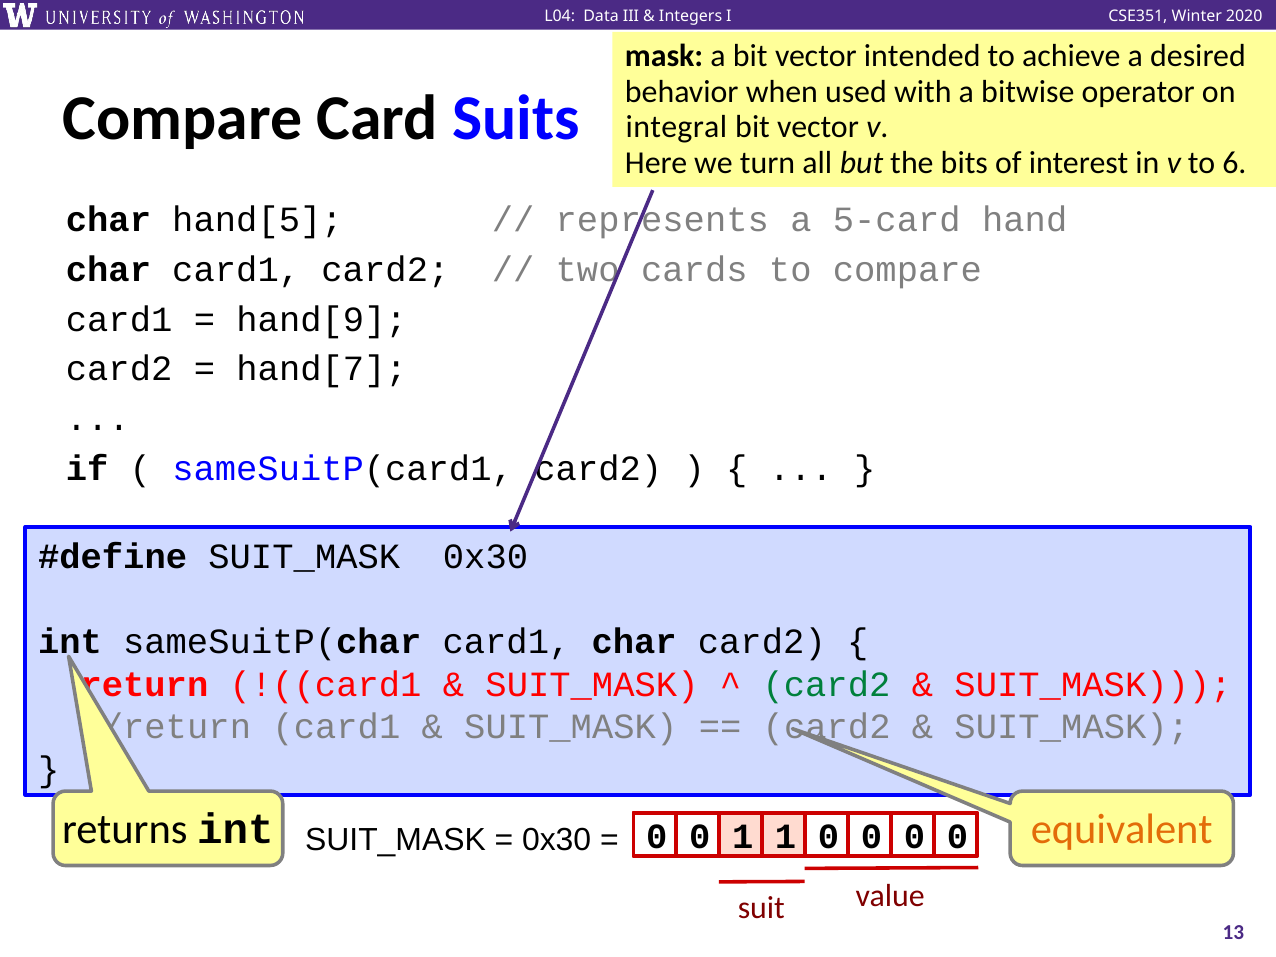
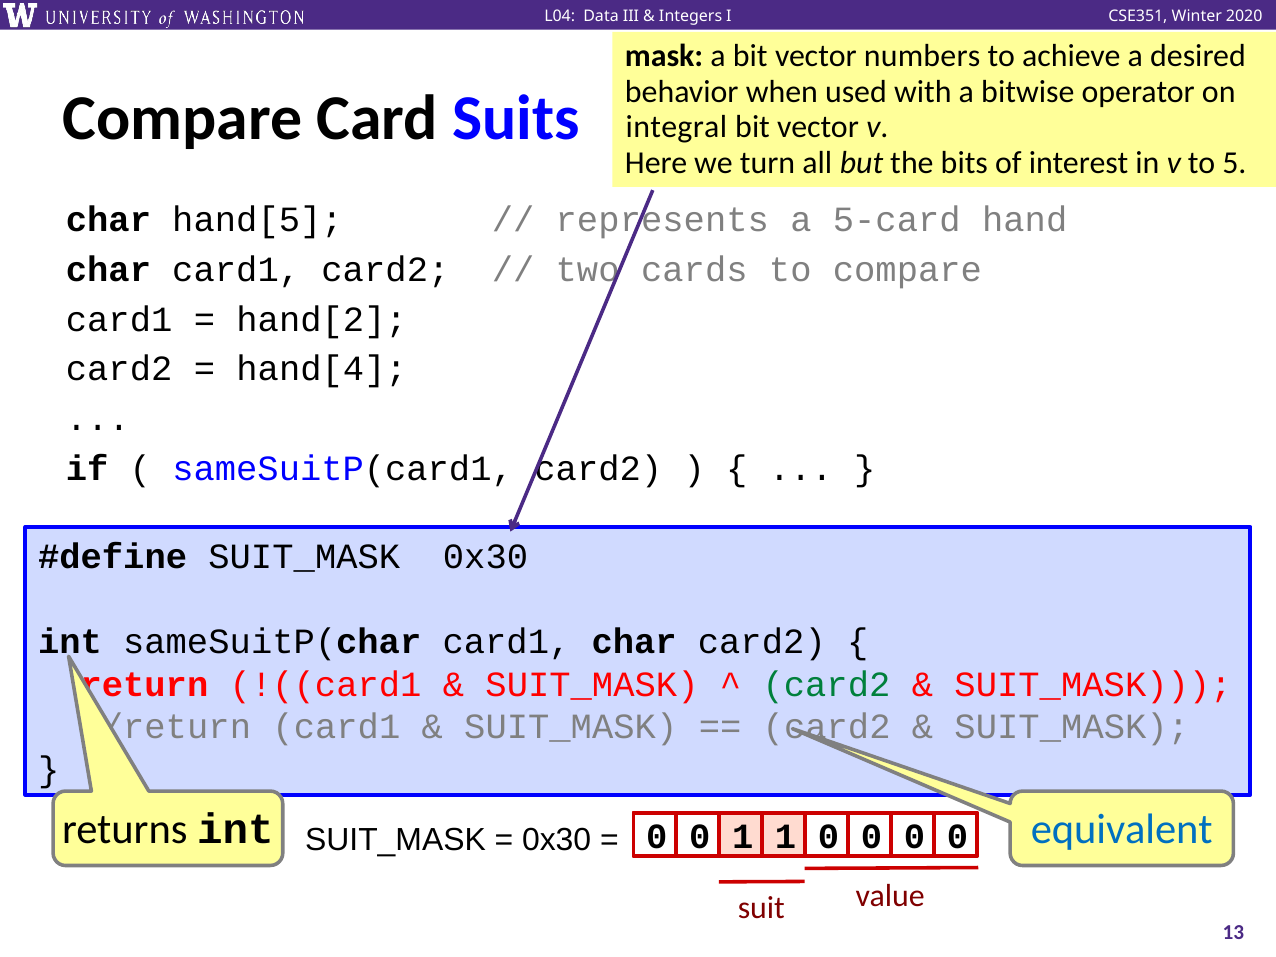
intended: intended -> numbers (922, 56)
6: 6 -> 5 (1234, 163)
hand[9: hand[9 -> hand[2 (322, 320)
hand[7: hand[7 -> hand[4 (322, 369)
equivalent colour: orange -> blue (1122, 830)
